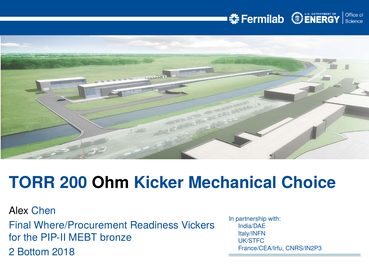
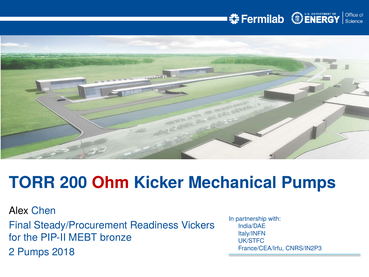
Ohm colour: black -> red (111, 182)
Mechanical Choice: Choice -> Pumps (309, 182)
Where/Procurement: Where/Procurement -> Steady/Procurement (81, 225)
2 Bottom: Bottom -> Pumps (33, 252)
